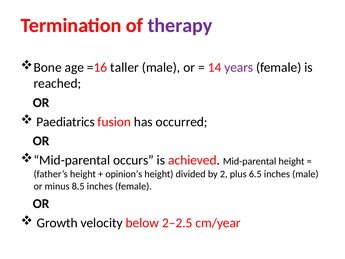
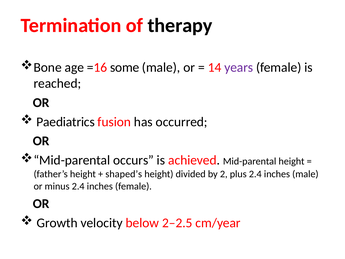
therapy colour: purple -> black (180, 26)
taller: taller -> some (125, 67)
opinion’s: opinion’s -> shaped’s (124, 174)
plus 6.5: 6.5 -> 2.4 (255, 174)
minus 8.5: 8.5 -> 2.4 (78, 186)
